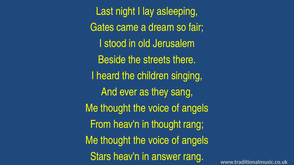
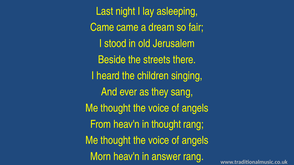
Gates: Gates -> Came (102, 27)
Stars: Stars -> Morn (101, 157)
